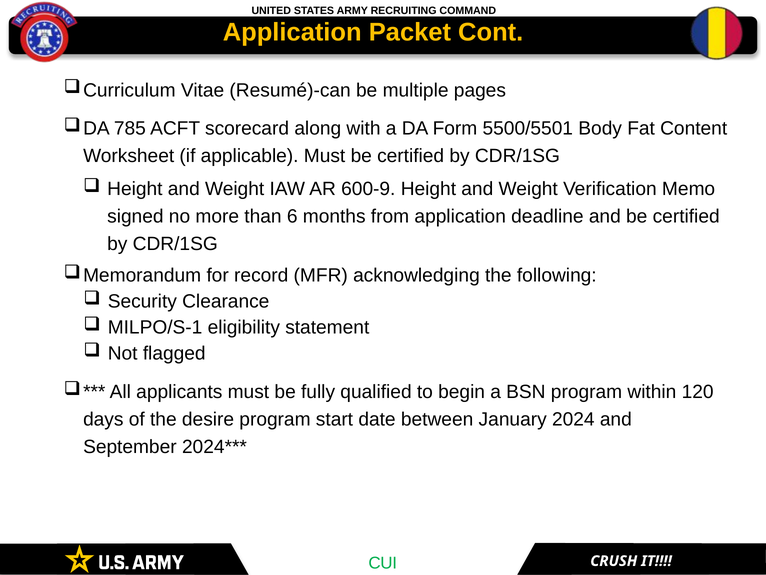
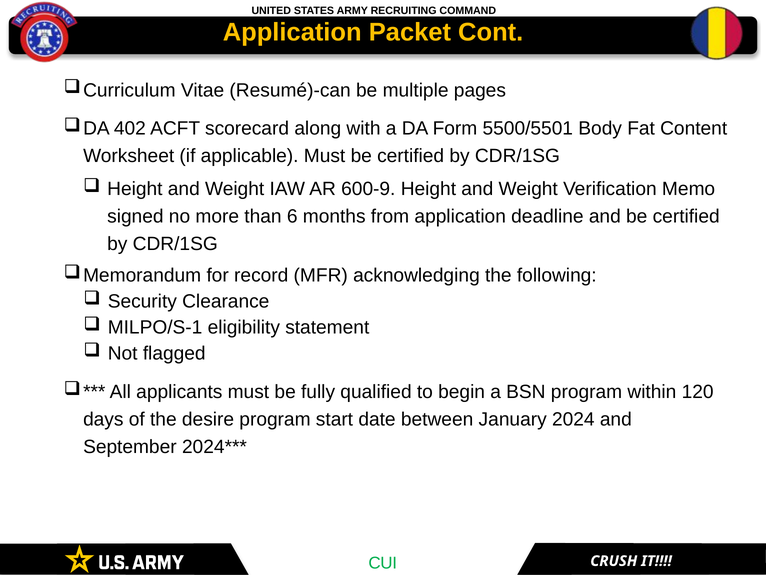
785: 785 -> 402 (130, 128)
